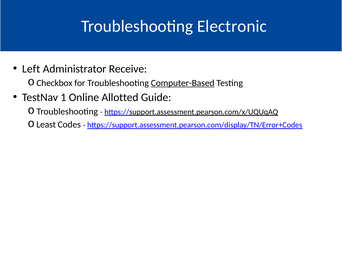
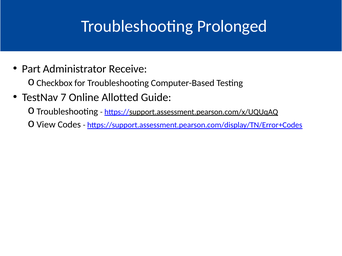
Electronic: Electronic -> Prolonged (232, 26)
Left: Left -> Part (31, 69)
Computer-Based underline: present -> none (183, 83)
1: 1 -> 7 (63, 98)
Least: Least -> View (46, 125)
